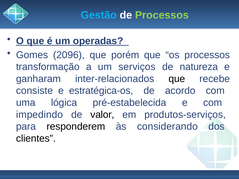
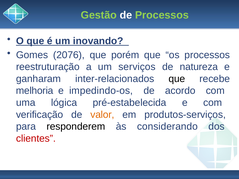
Gestão colour: light blue -> light green (99, 15)
operadas: operadas -> inovando (98, 41)
2096: 2096 -> 2076 (69, 55)
transformação: transformação -> reestruturação (48, 67)
consiste: consiste -> melhoria (35, 91)
estratégica-os: estratégica-os -> impedindo-os (101, 91)
impedindo: impedindo -> verificação (40, 115)
valor colour: black -> orange (102, 115)
clientes colour: black -> red (36, 139)
